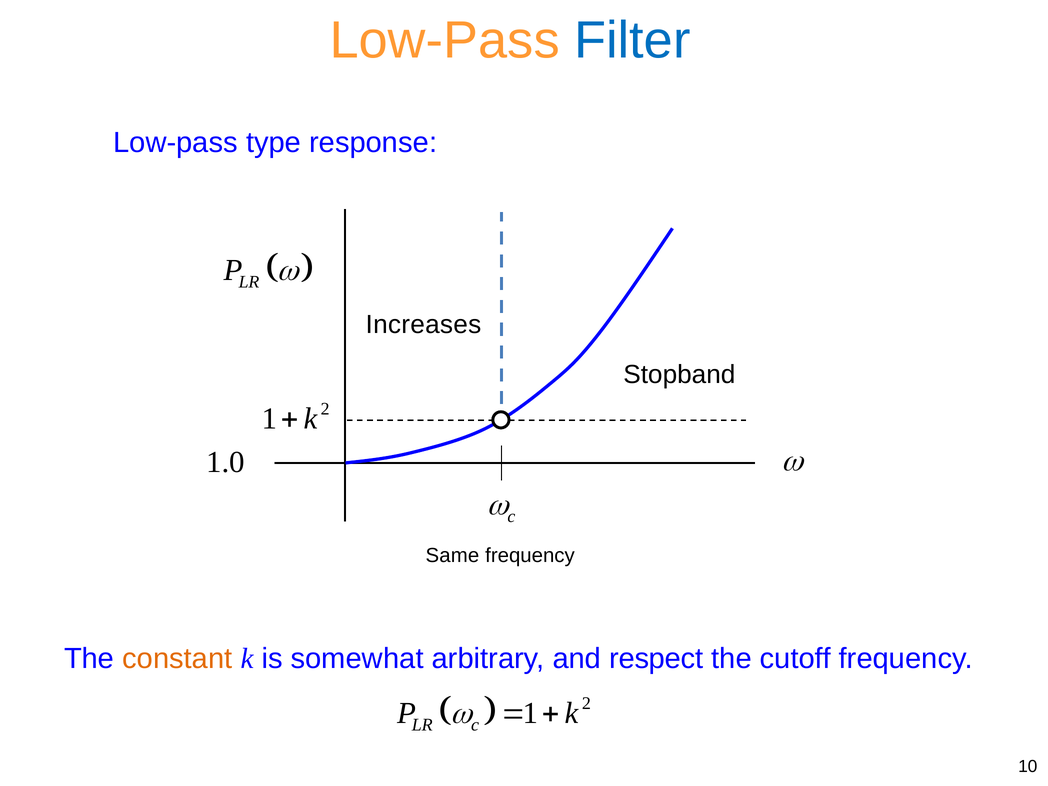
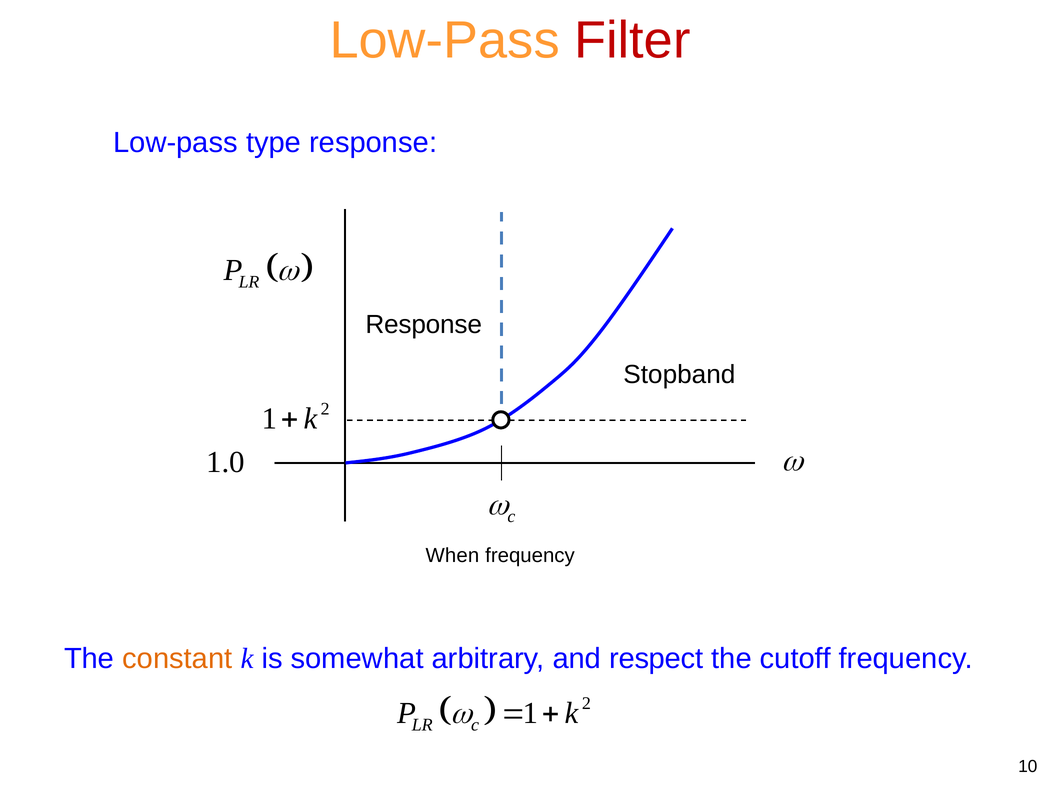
Filter colour: blue -> red (632, 40)
Increases: Increases -> Response (424, 325)
Same: Same -> When (452, 555)
